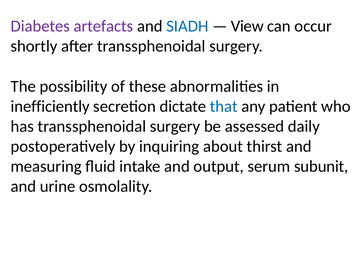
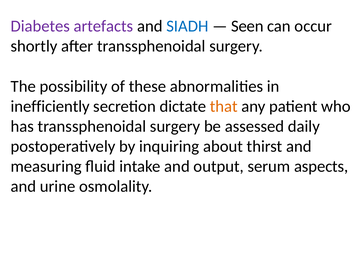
View: View -> Seen (247, 26)
that colour: blue -> orange (224, 106)
subunit: subunit -> aspects (321, 166)
